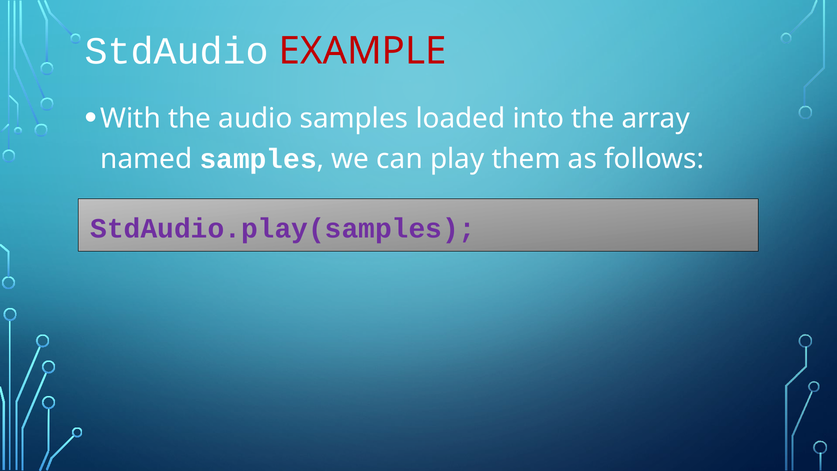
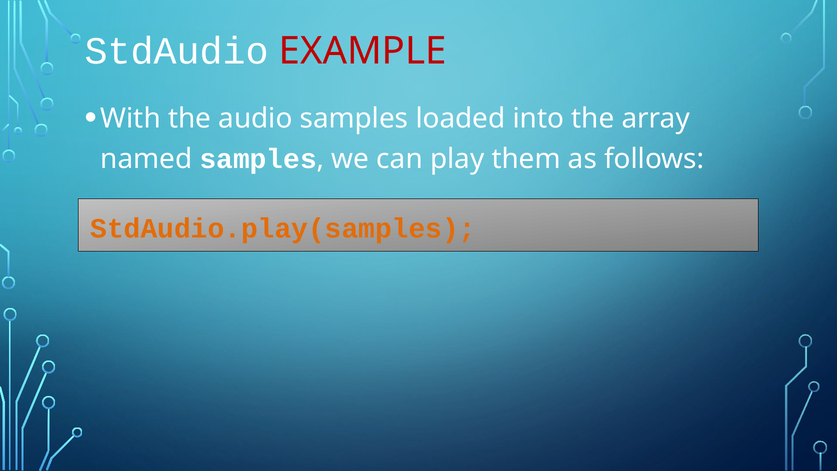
StdAudio.play(samples colour: purple -> orange (283, 228)
